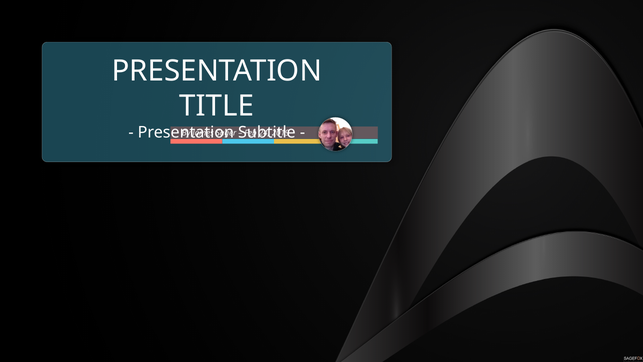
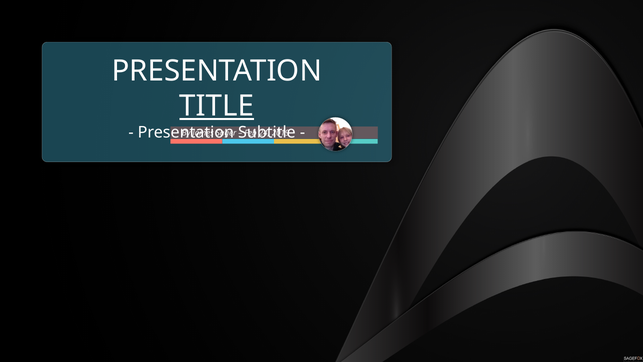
TITLE underline: none -> present (217, 106)
